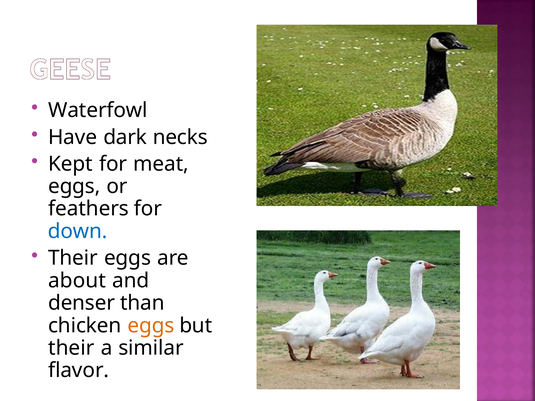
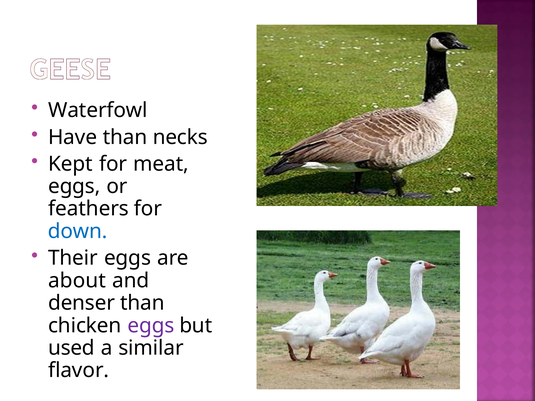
Have dark: dark -> than (125, 137)
eggs colour: orange -> purple (151, 326)
their: their -> used (71, 348)
